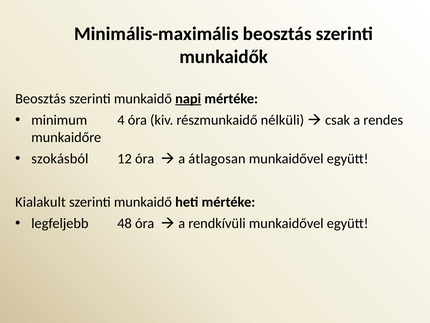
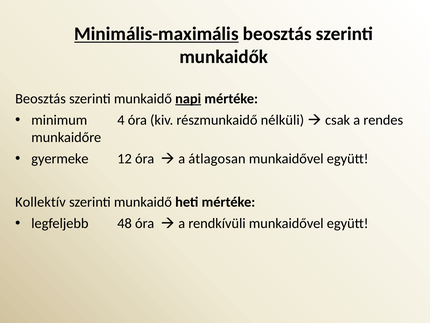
Minimális-maximális underline: none -> present (156, 34)
szokásból: szokásból -> gyermeke (60, 159)
Kialakult: Kialakult -> Kollektív (40, 202)
